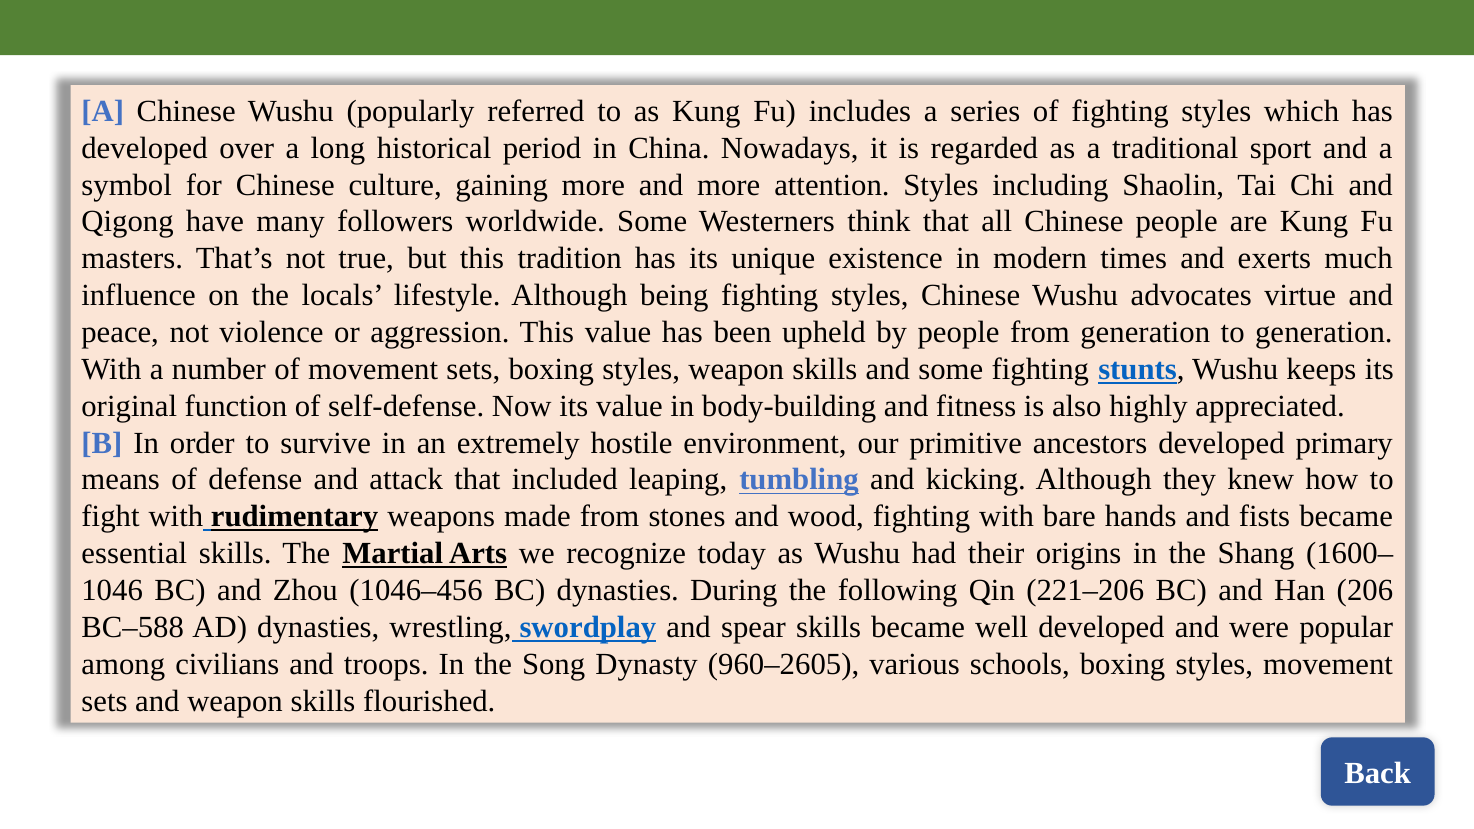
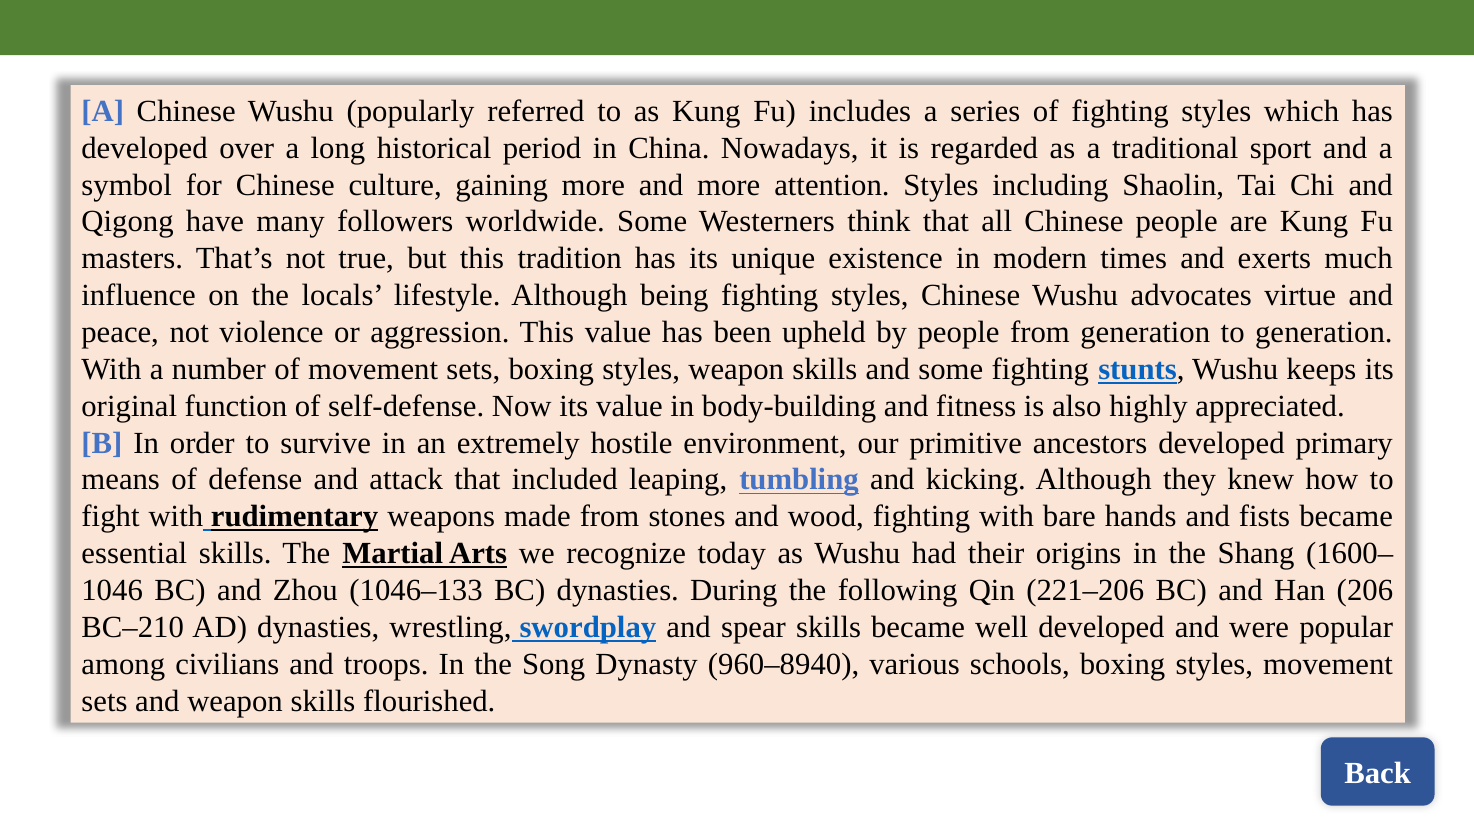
1046–456: 1046–456 -> 1046–133 (416, 590)
BC–588: BC–588 -> BC–210 (133, 627)
960–2605: 960–2605 -> 960–8940 (784, 664)
